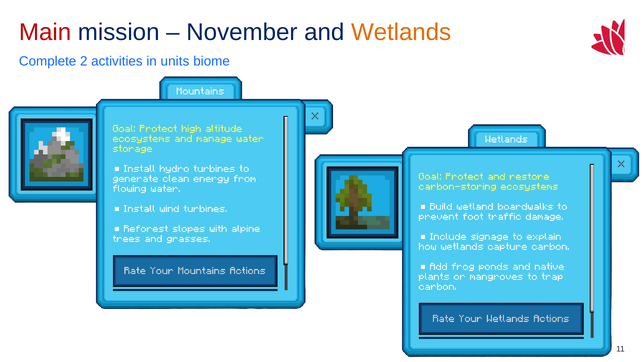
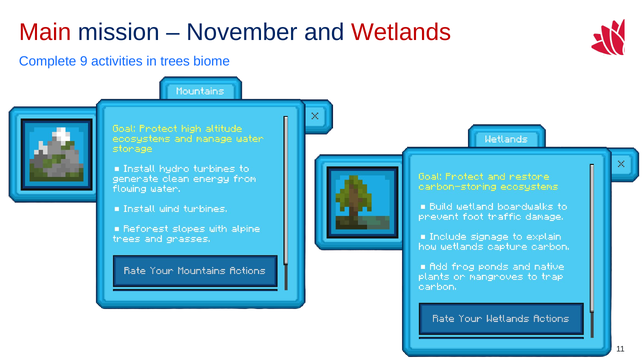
Wetlands colour: orange -> red (401, 32)
2: 2 -> 9 (84, 61)
units: units -> trees (175, 61)
